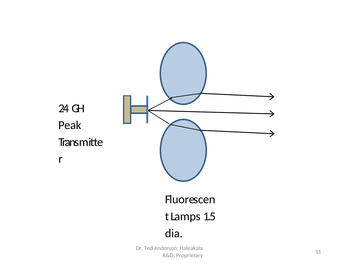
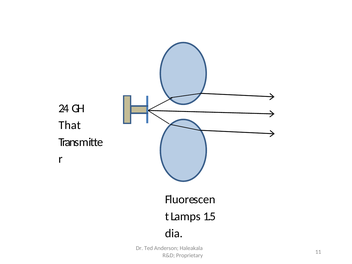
Peak: Peak -> That (70, 125)
